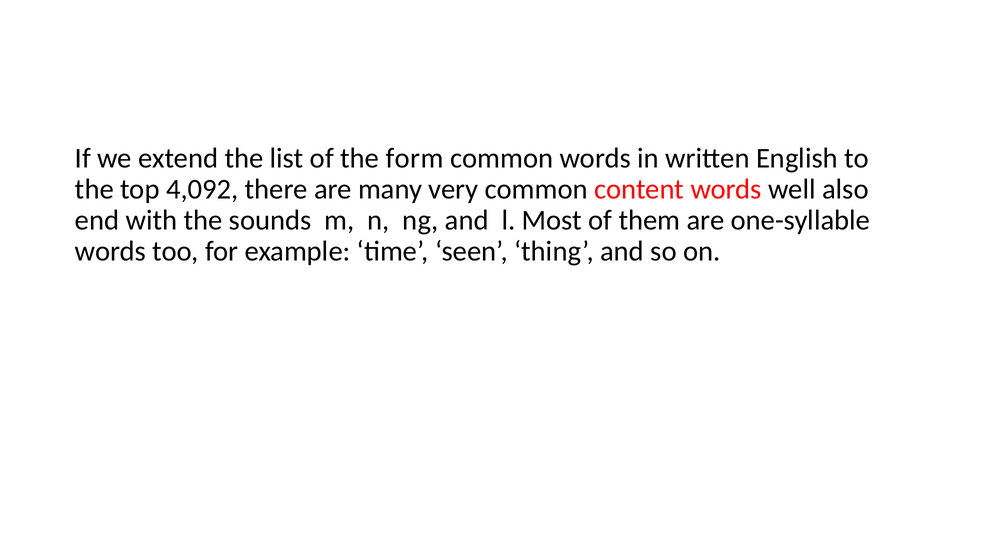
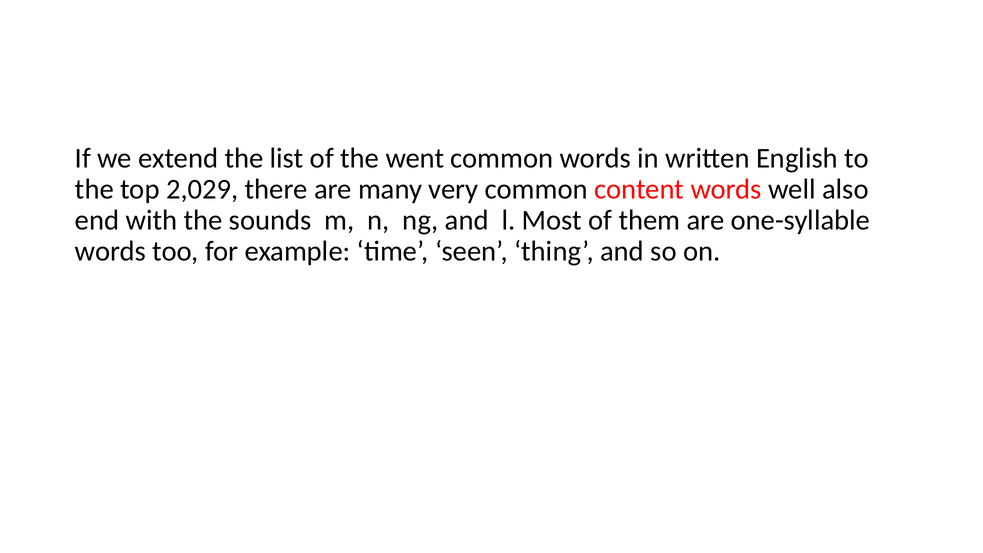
form: form -> went (415, 158)
4,092: 4,092 -> 2,029 (202, 189)
